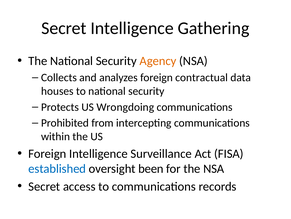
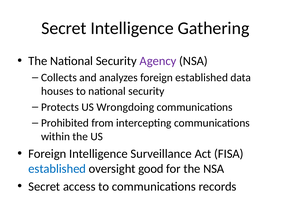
Agency colour: orange -> purple (158, 61)
foreign contractual: contractual -> established (202, 77)
been: been -> good (151, 168)
